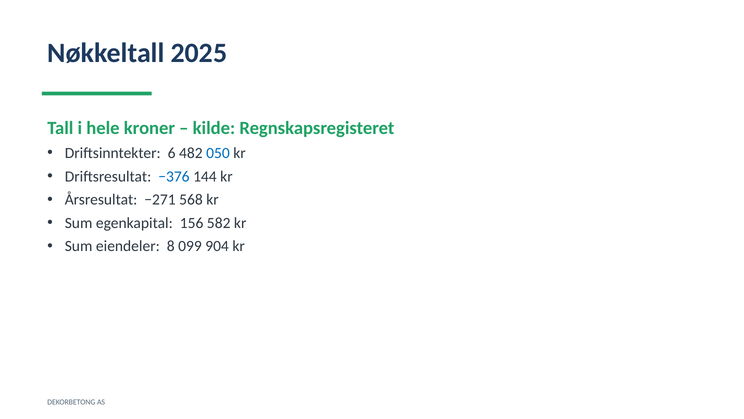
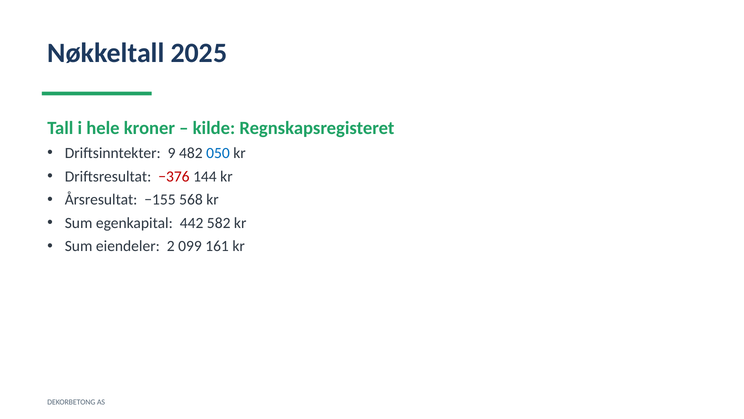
6: 6 -> 9 (172, 153)
−376 colour: blue -> red (174, 176)
−271: −271 -> −155 (160, 200)
156: 156 -> 442 (192, 223)
8: 8 -> 2 (171, 246)
904: 904 -> 161 (217, 246)
